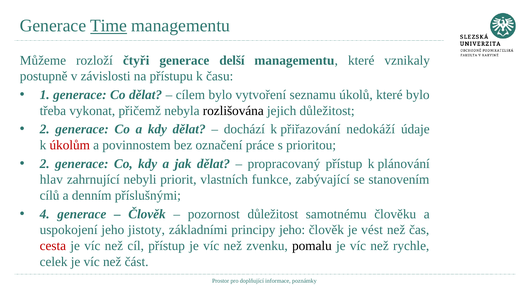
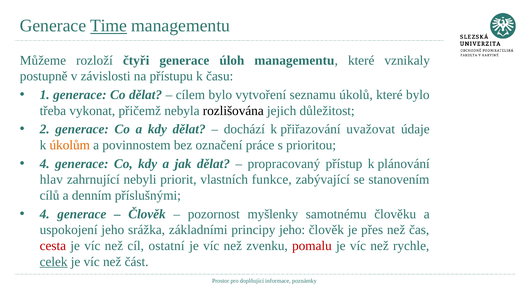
delší: delší -> úloh (232, 60)
nedokáží: nedokáží -> uvažovat (371, 129)
úkolům colour: red -> orange (70, 145)
2: 2 -> 4 (45, 163)
pozornost důležitost: důležitost -> myšlenky (273, 214)
jistoty: jistoty -> srážka (147, 230)
vést: vést -> přes (372, 230)
cíl přístup: přístup -> ostatní (167, 245)
pomalu colour: black -> red (312, 245)
celek underline: none -> present (54, 261)
